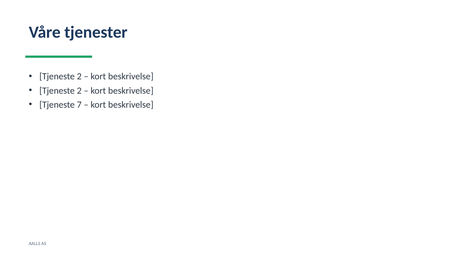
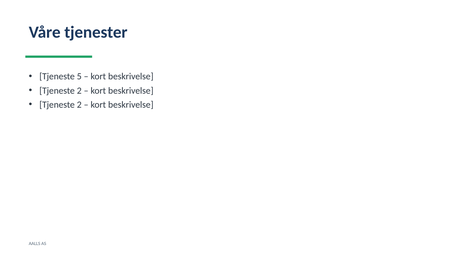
2: 2 -> 5 (79, 77)
7: 7 -> 2 (79, 105)
